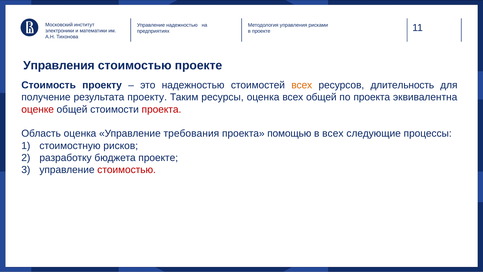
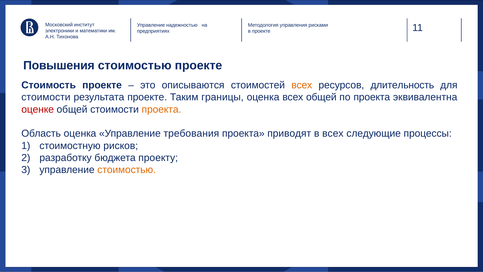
Управления: Управления -> Повышения (59, 65)
Стоимость проекту: проекту -> проекте (102, 85)
это надежностью: надежностью -> описываются (193, 85)
получение: получение -> стоимости (46, 97)
результата проекту: проекту -> проекте (147, 97)
ресурсы: ресурсы -> границы (222, 97)
проекта colour: red -> orange (161, 109)
помощью: помощью -> приводят (289, 133)
бюджета проекте: проекте -> проекту (158, 158)
стоимостью colour: red -> orange (127, 170)
